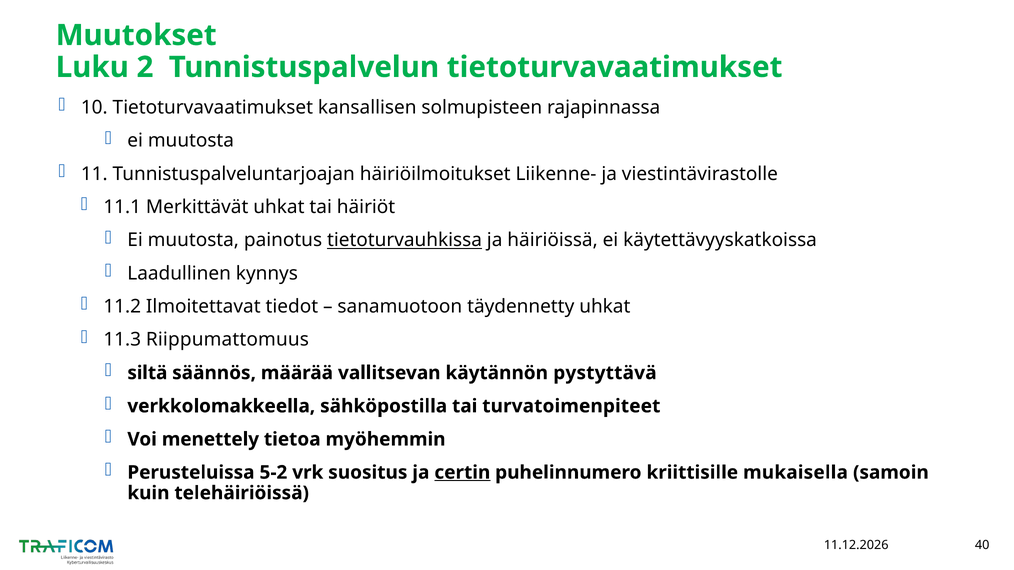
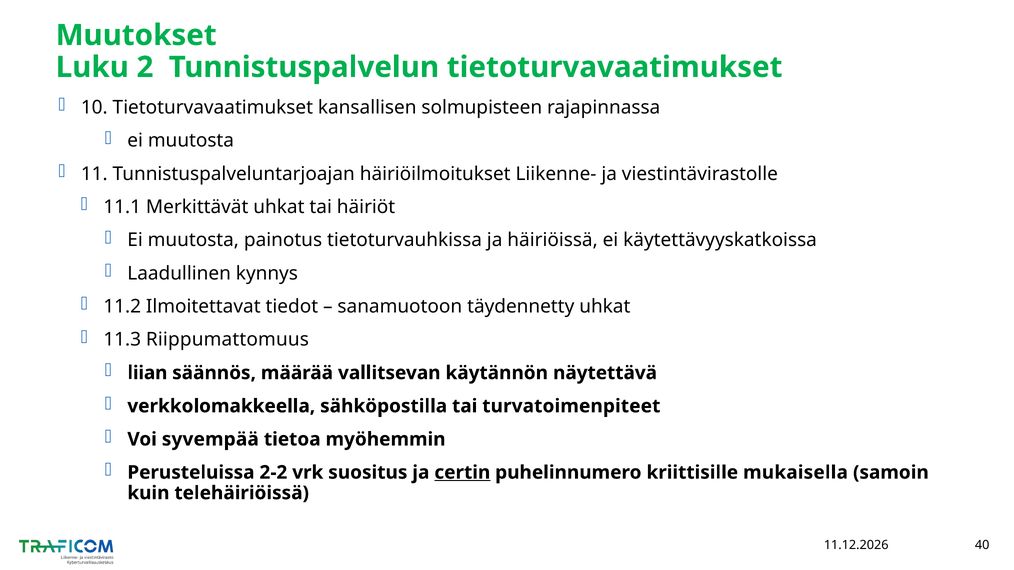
tietoturvauhkissa underline: present -> none (404, 240)
siltä: siltä -> liian (147, 373)
pystyttävä: pystyttävä -> näytettävä (605, 373)
menettely: menettely -> syvempää (210, 440)
5-2: 5-2 -> 2-2 (273, 473)
